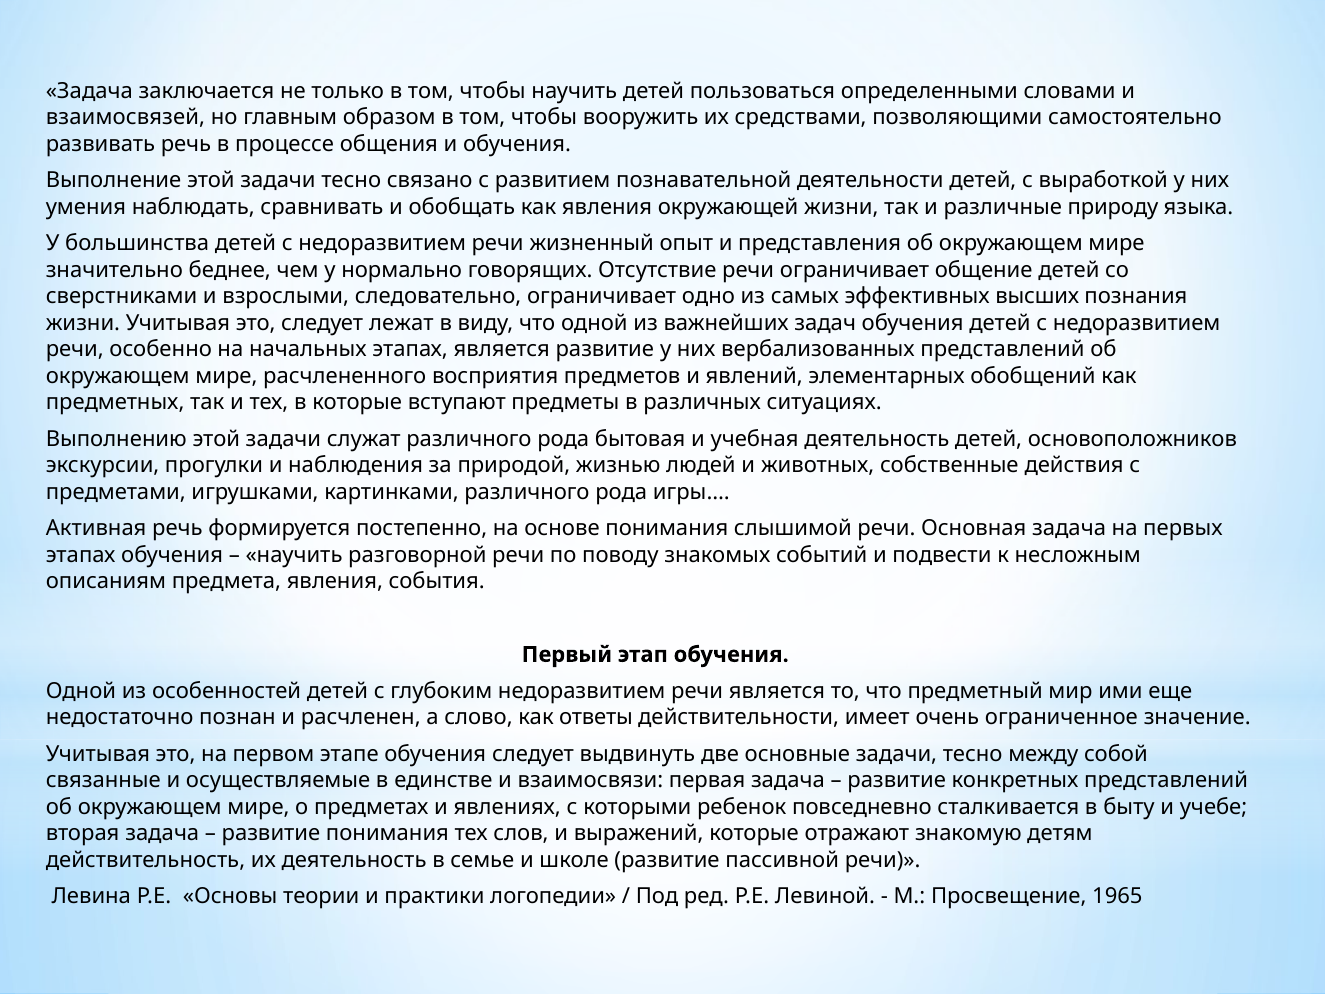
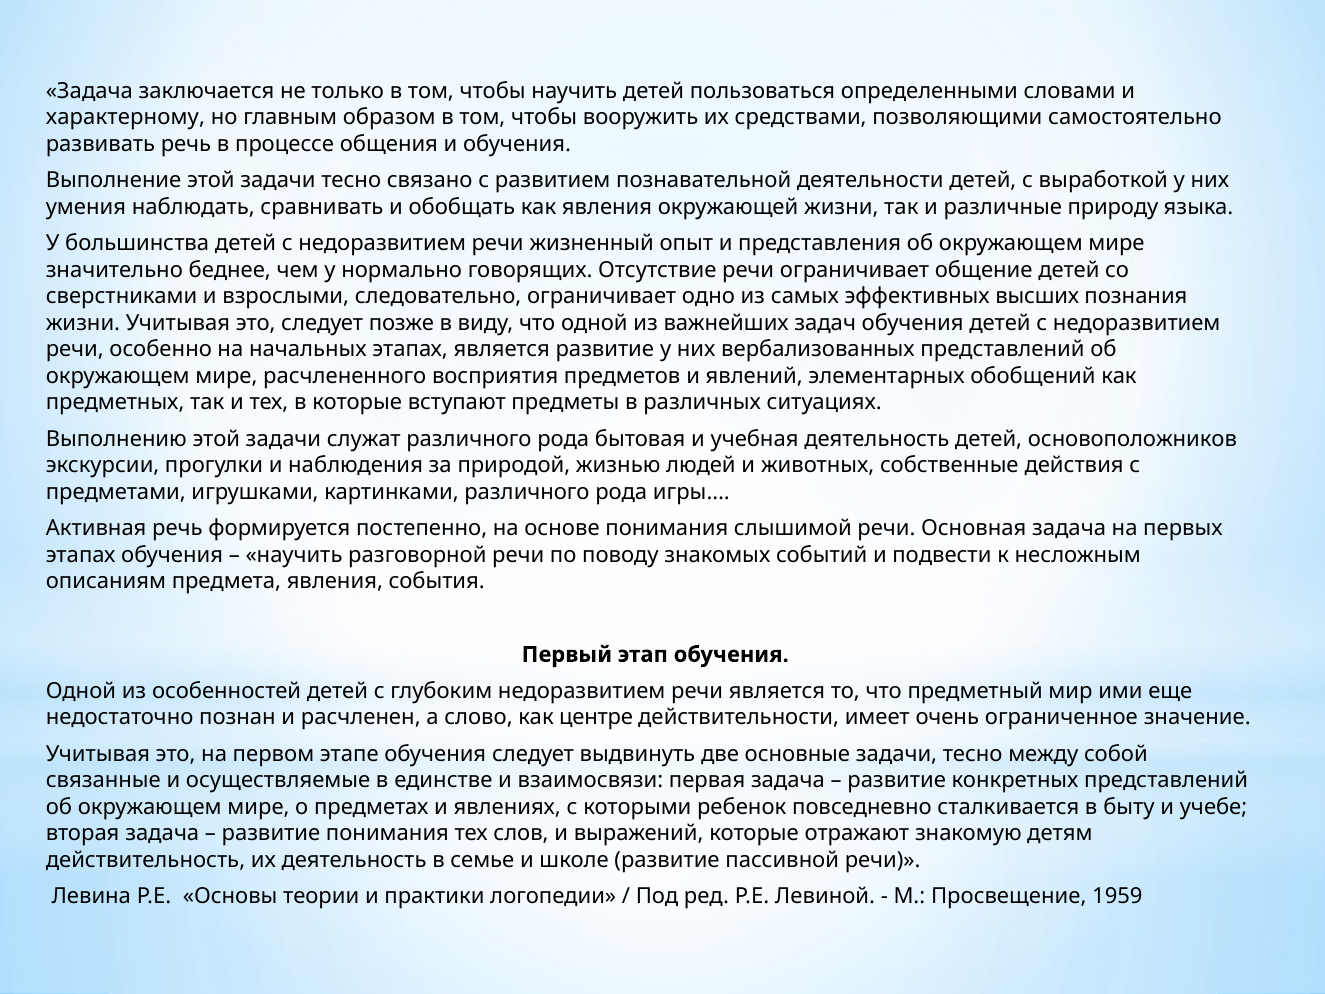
взаимосвязей: взаимосвязей -> характерному (125, 118)
лежат: лежат -> позже (402, 323)
ответы: ответы -> центре (596, 717)
1965: 1965 -> 1959 (1117, 896)
